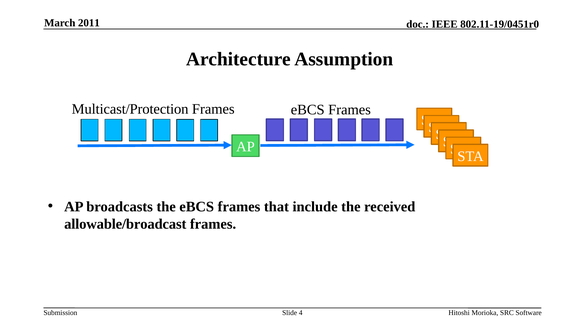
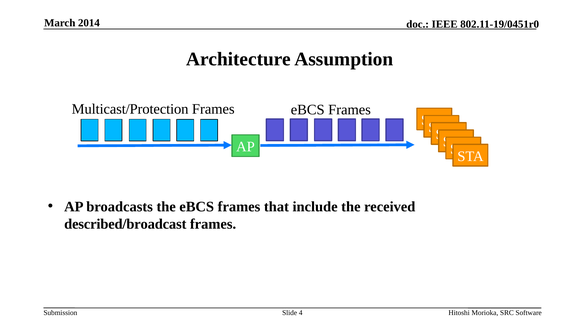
2011: 2011 -> 2014 (89, 23)
allowable/broadcast: allowable/broadcast -> described/broadcast (125, 224)
